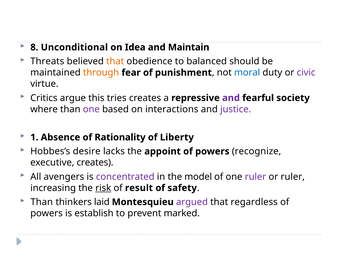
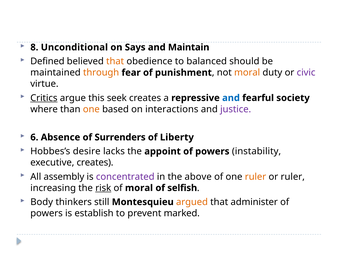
Idea: Idea -> Says (135, 47)
Threats: Threats -> Defined (47, 61)
moral colour: blue -> orange (247, 73)
Critics underline: none -> present (44, 98)
tries: tries -> seek (117, 98)
and colour: purple -> blue (231, 98)
one colour: purple -> orange (91, 109)
1: 1 -> 6 (34, 138)
Rationality: Rationality -> Surrenders (120, 138)
recognize: recognize -> instability (257, 152)
avengers: avengers -> assembly (64, 177)
model: model -> above (198, 177)
ruler colour: purple -> orange (256, 177)
of result: result -> moral (139, 188)
safety: safety -> selfish (182, 188)
Than: Than -> Body (42, 202)
laid: laid -> still (102, 202)
argued colour: purple -> orange (192, 202)
regardless: regardless -> administer (254, 202)
